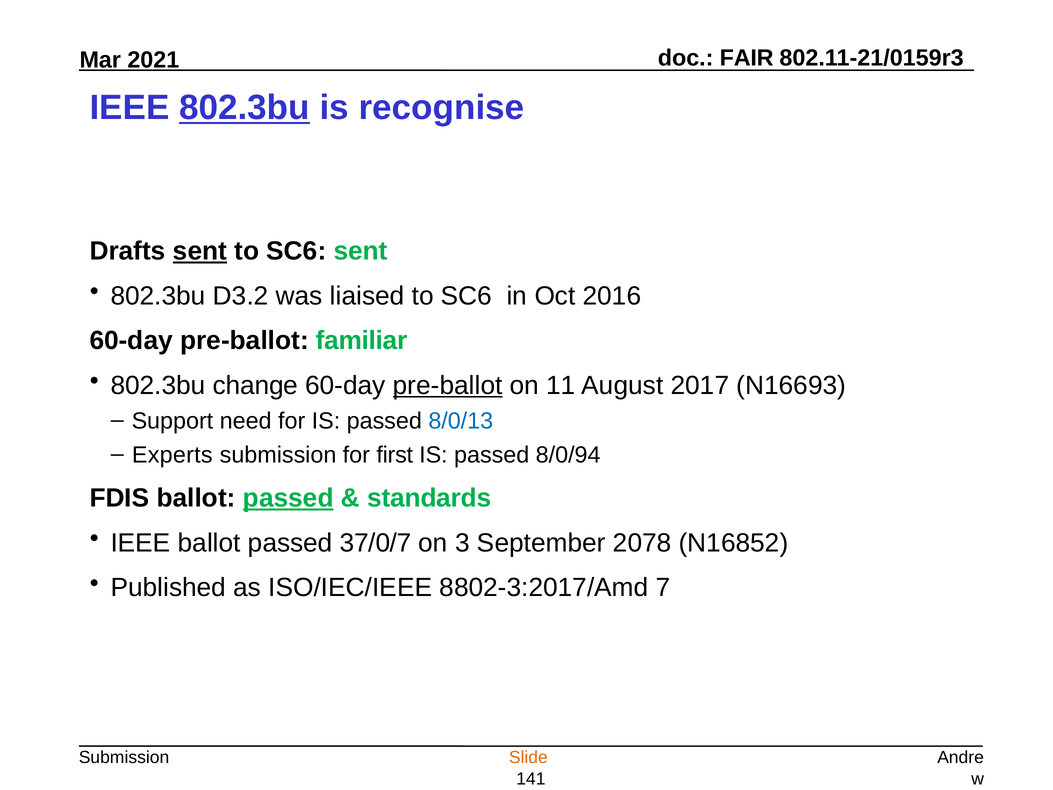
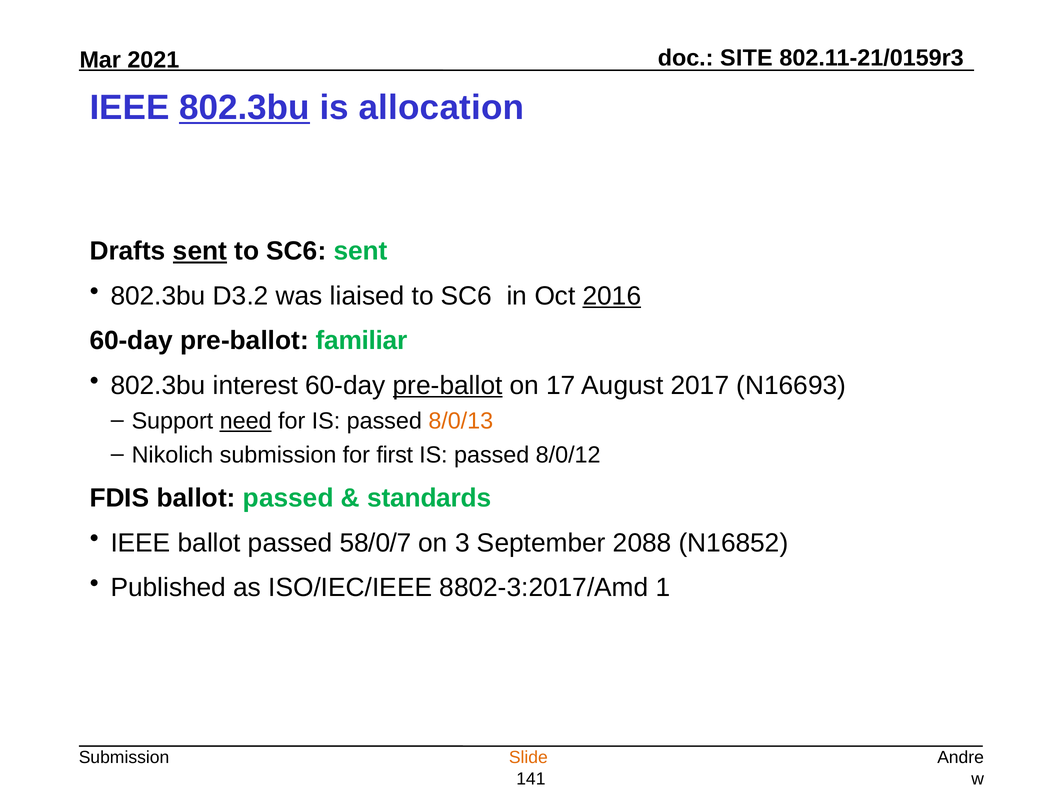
FAIR: FAIR -> SITE (746, 58)
recognise: recognise -> allocation (441, 108)
2016 underline: none -> present (612, 296)
change: change -> interest (255, 385)
11: 11 -> 17 (561, 385)
need underline: none -> present (246, 421)
8/0/13 colour: blue -> orange (461, 421)
Experts: Experts -> Nikolich (172, 455)
8/0/94: 8/0/94 -> 8/0/12 (568, 455)
passed underline: present -> none (288, 498)
37/0/7: 37/0/7 -> 58/0/7 (376, 543)
2078: 2078 -> 2088 (642, 543)
7: 7 -> 1 (663, 588)
